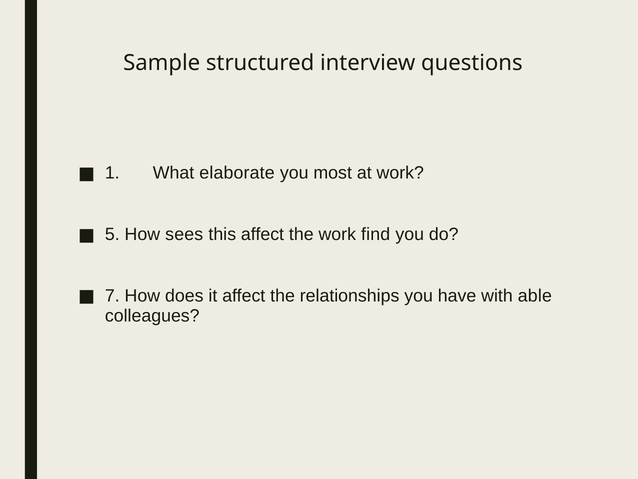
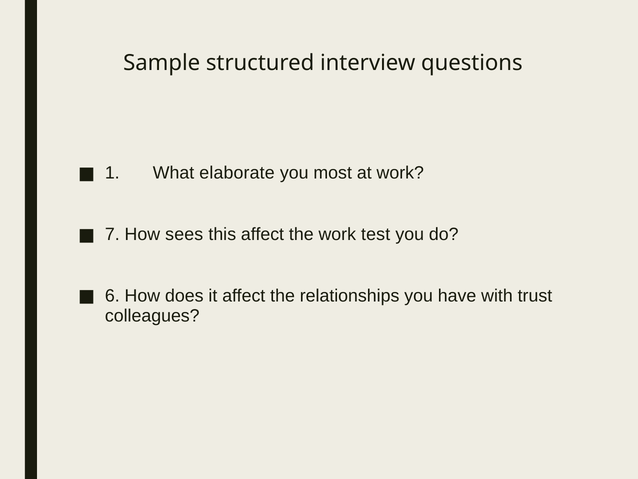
5: 5 -> 7 (112, 234)
find: find -> test (376, 234)
7: 7 -> 6 (112, 296)
able: able -> trust (535, 296)
